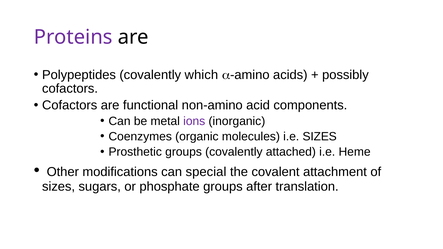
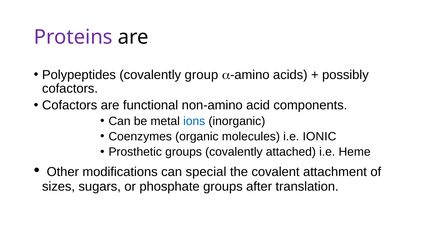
which: which -> group (201, 75)
ions colour: purple -> blue (194, 121)
i.e SIZES: SIZES -> IONIC (320, 137)
